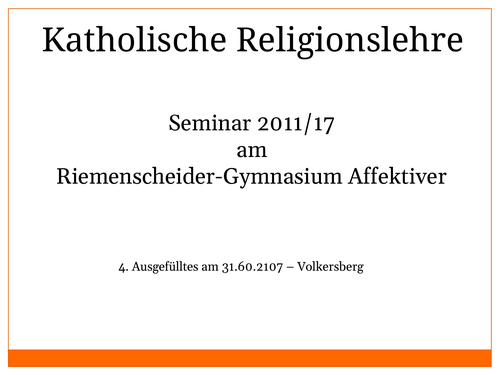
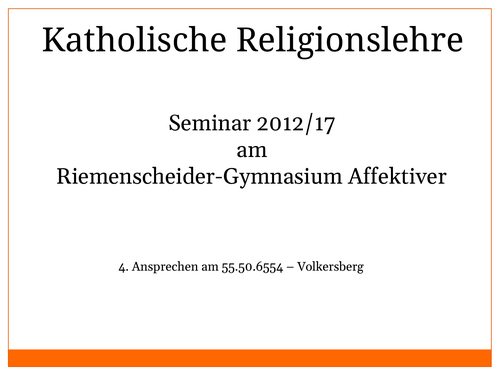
2011/17: 2011/17 -> 2012/17 (296, 123)
Ausgefülltes: Ausgefülltes -> Ansprechen (165, 267)
31.60.2107: 31.60.2107 -> 55.50.6554 (252, 267)
